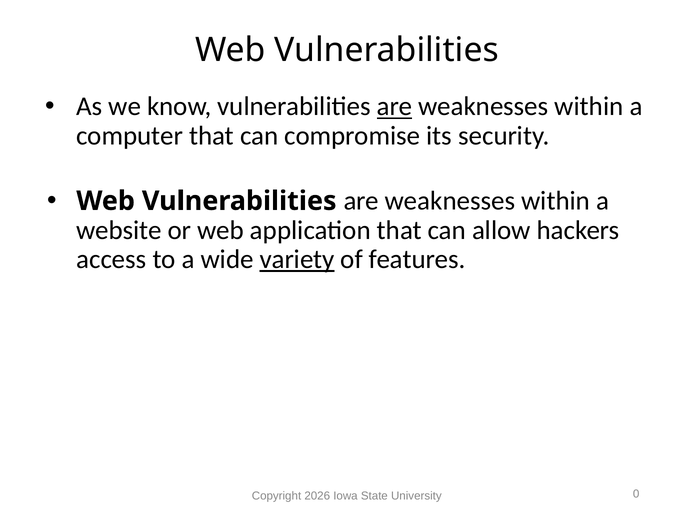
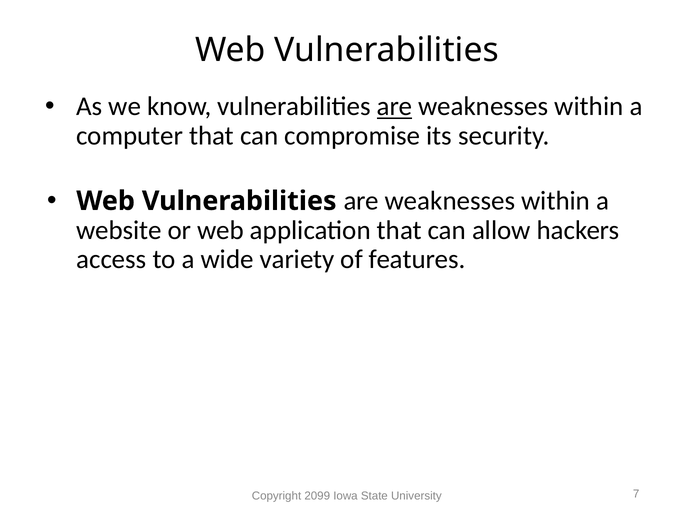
variety underline: present -> none (297, 259)
2026: 2026 -> 2099 (317, 496)
0: 0 -> 7 (636, 494)
